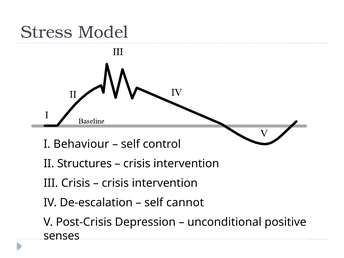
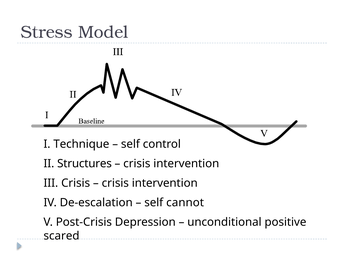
Behaviour: Behaviour -> Technique (81, 144)
senses: senses -> scared (61, 236)
